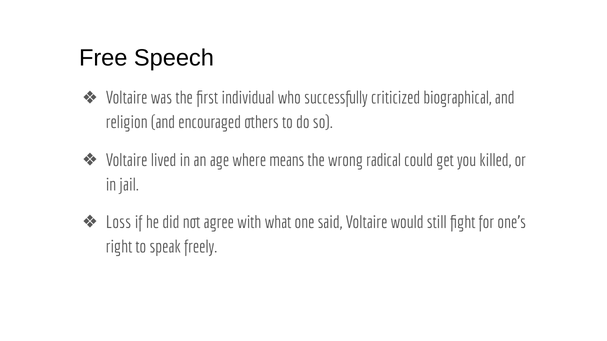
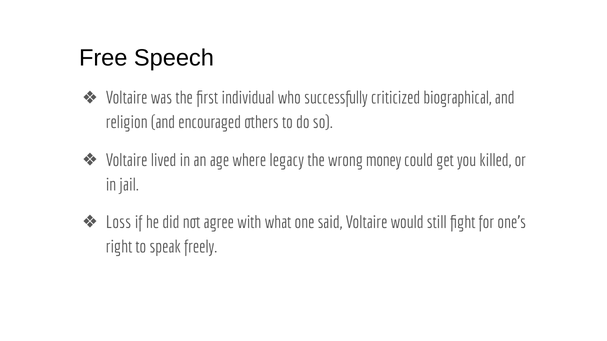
means: means -> legacy (287, 161)
radical: radical -> money (384, 161)
